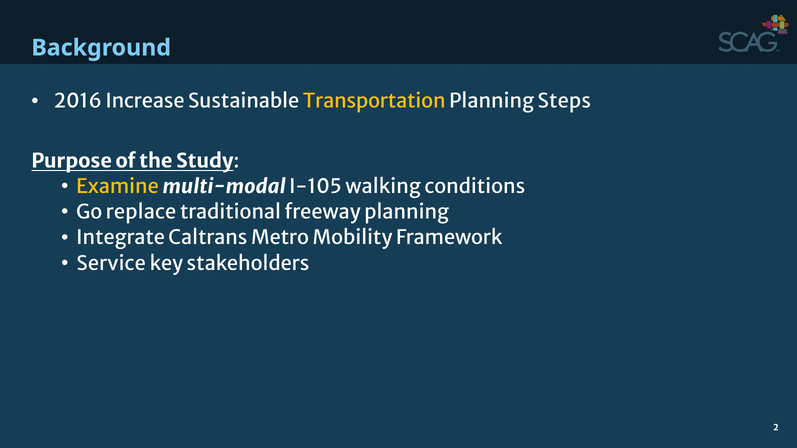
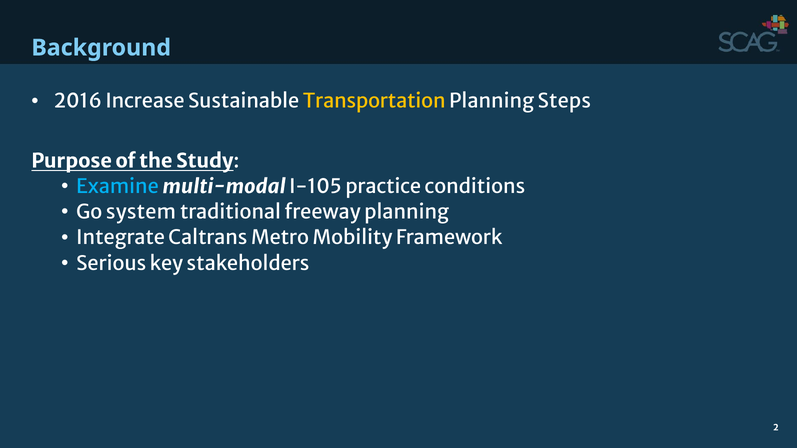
Examine colour: yellow -> light blue (118, 187)
walking: walking -> practice (383, 187)
replace: replace -> system (141, 212)
Service: Service -> Serious (111, 264)
